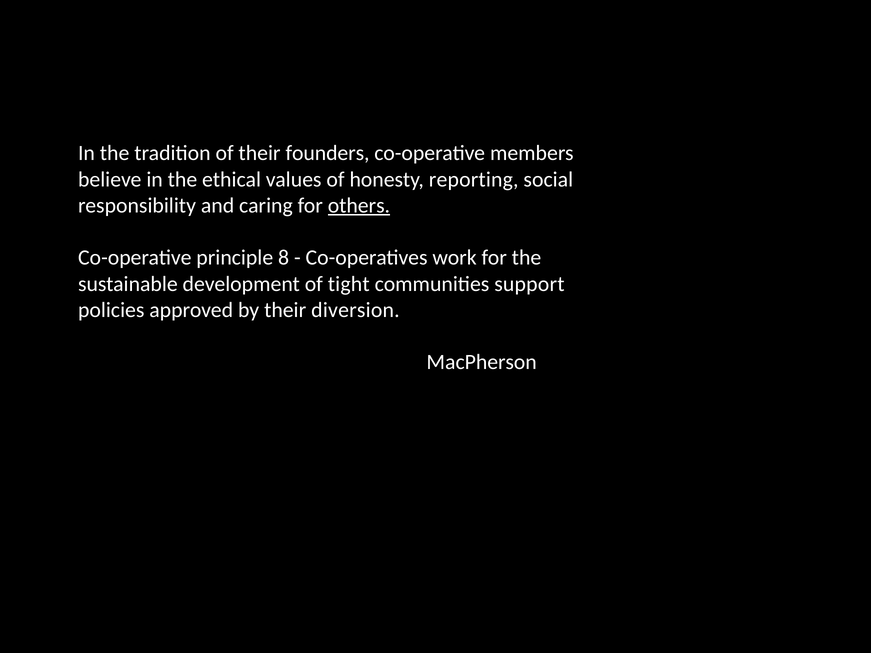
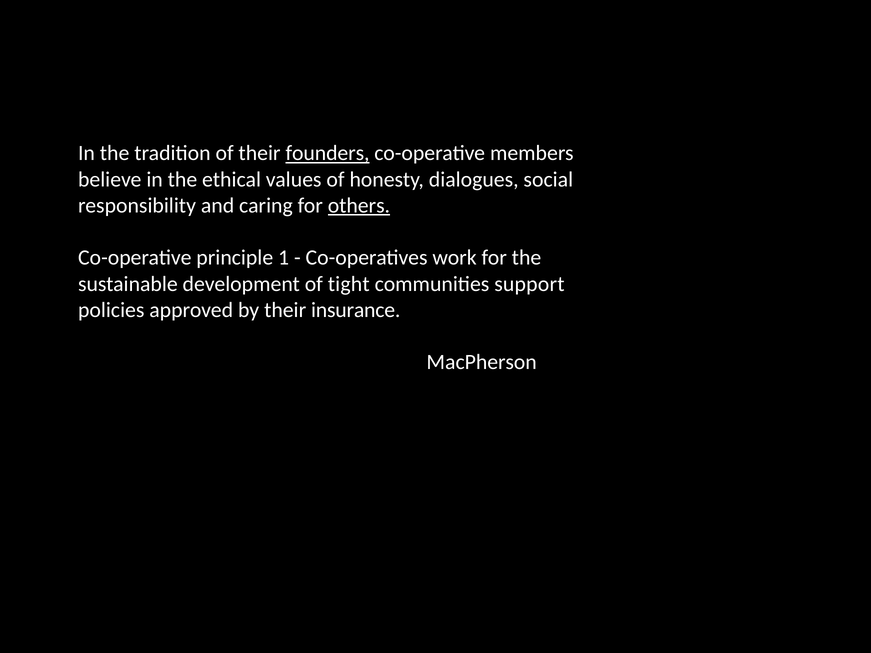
founders underline: none -> present (328, 153)
reporting: reporting -> dialogues (474, 179)
8: 8 -> 1 (284, 258)
diversion: diversion -> insurance (356, 310)
